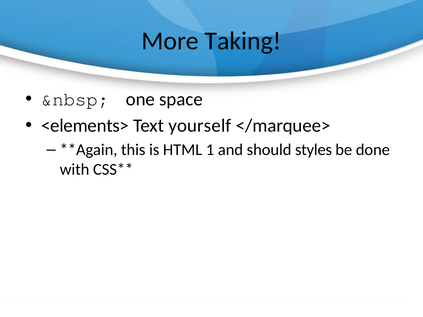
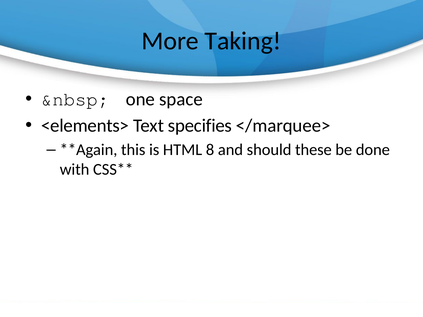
yourself: yourself -> specifies (200, 126)
1: 1 -> 8 (210, 150)
styles: styles -> these (313, 150)
